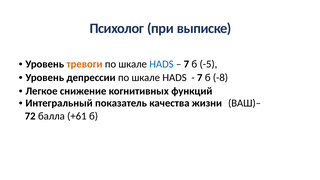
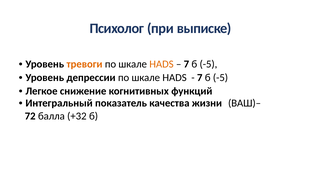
HADS colour: blue -> orange (161, 64)
-8: -8 -> -5 (220, 78)
+61: +61 -> +32 (77, 116)
